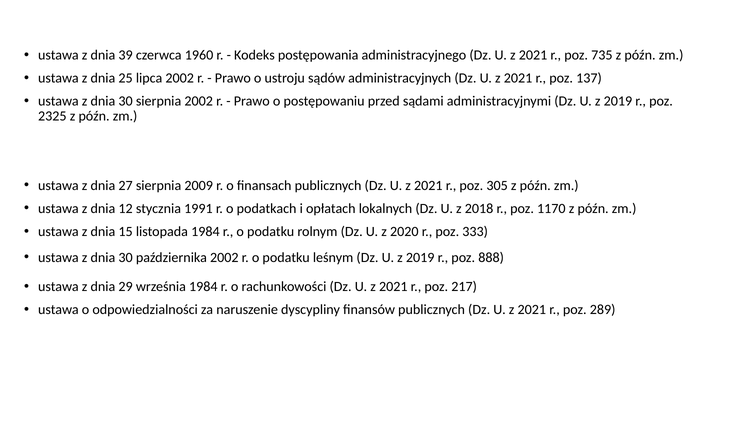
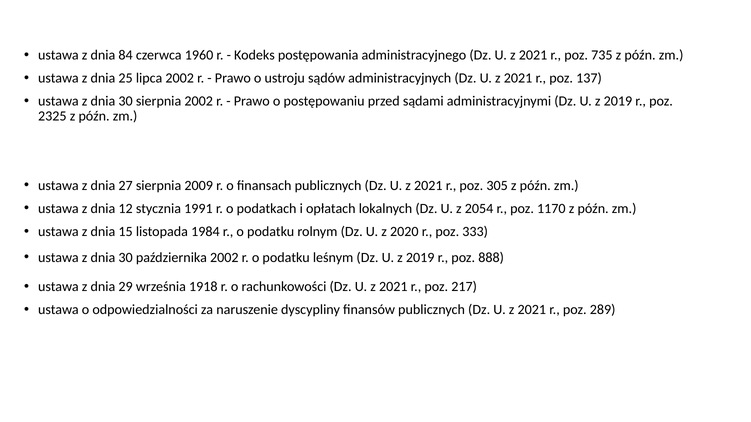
39: 39 -> 84 (126, 55)
2018: 2018 -> 2054 (479, 209)
września 1984: 1984 -> 1918 (203, 287)
